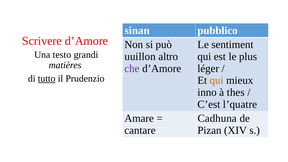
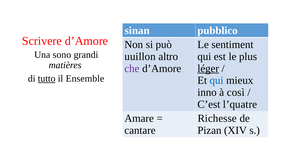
testo: testo -> sono (62, 55)
léger underline: none -> present (208, 68)
Prudenzio: Prudenzio -> Ensemble (85, 79)
qui colour: orange -> blue (217, 80)
thes: thes -> così (236, 92)
Cadhuna: Cadhuna -> Richesse (217, 118)
